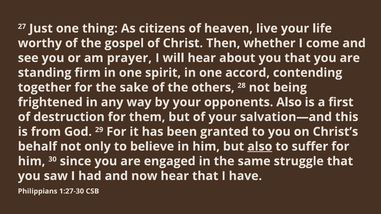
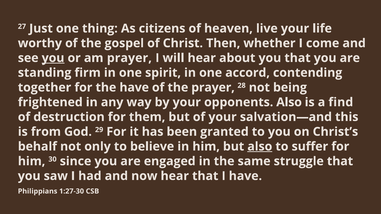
you underline: none -> present (53, 58)
the sake: sake -> have (134, 88)
the others: others -> prayer (213, 88)
first: first -> find (341, 102)
